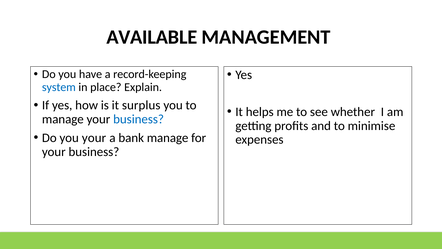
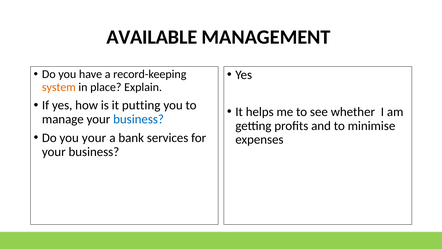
system colour: blue -> orange (59, 87)
surplus: surplus -> putting (141, 105)
bank manage: manage -> services (168, 138)
